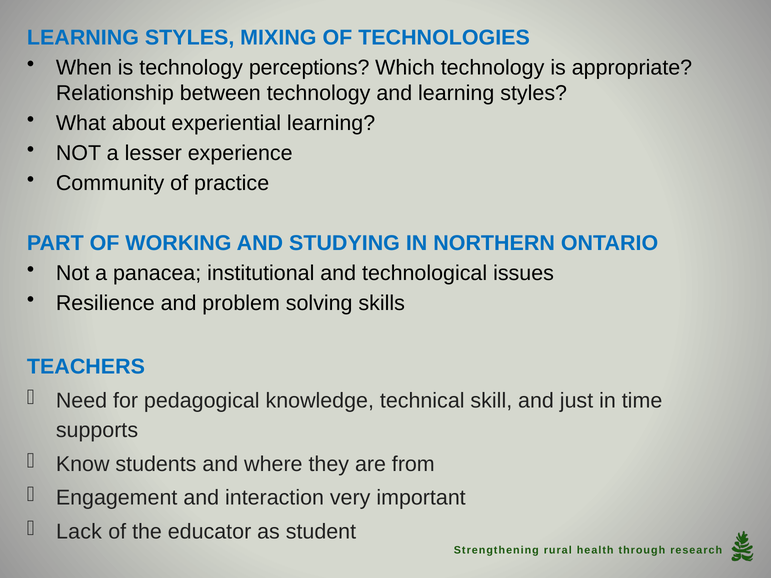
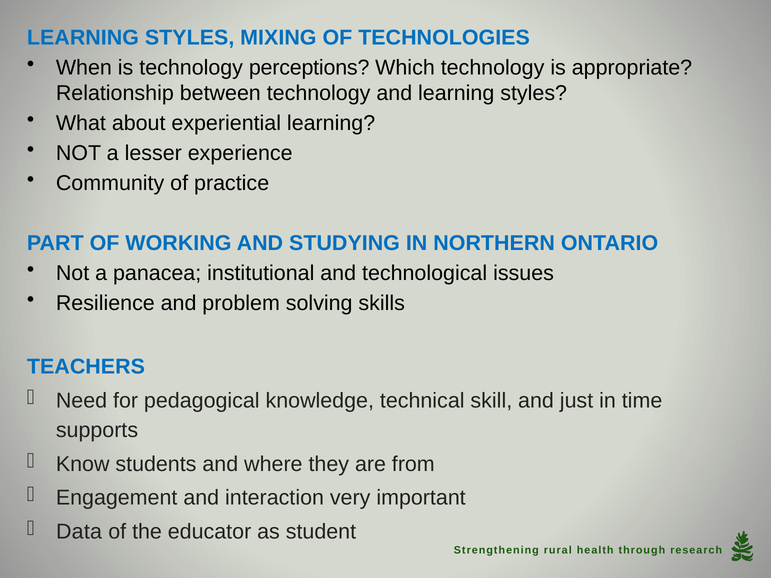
Lack: Lack -> Data (79, 532)
